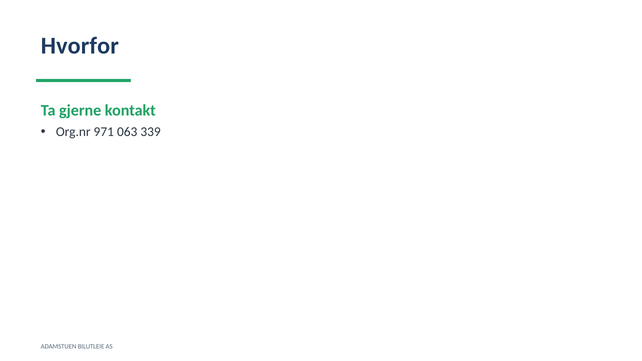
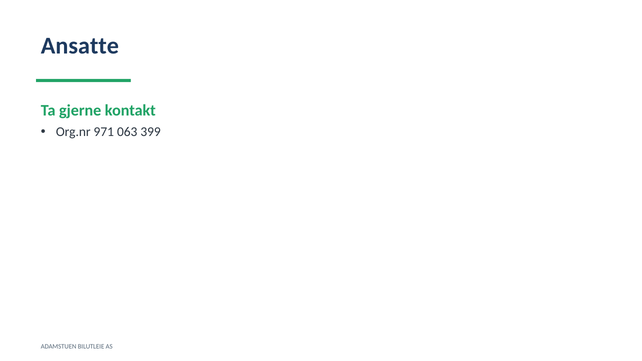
Hvorfor: Hvorfor -> Ansatte (80, 46)
339: 339 -> 399 (151, 132)
